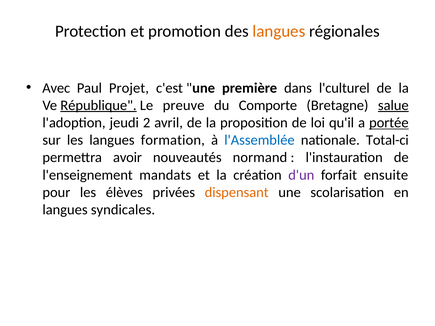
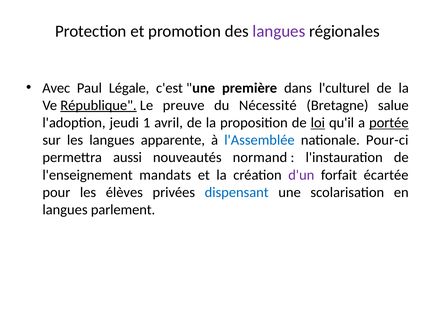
langues colour: orange -> purple (279, 31)
Projet: Projet -> Légale (129, 88)
Comporte: Comporte -> Nécessité (268, 105)
salue underline: present -> none (393, 105)
2: 2 -> 1 (147, 123)
loi underline: none -> present (318, 123)
formation: formation -> apparente (173, 140)
Total-ci: Total-ci -> Pour-ci (387, 140)
avoir: avoir -> aussi (127, 158)
ensuite: ensuite -> écartée (386, 175)
dispensant colour: orange -> blue (237, 192)
syndicales: syndicales -> parlement (123, 210)
